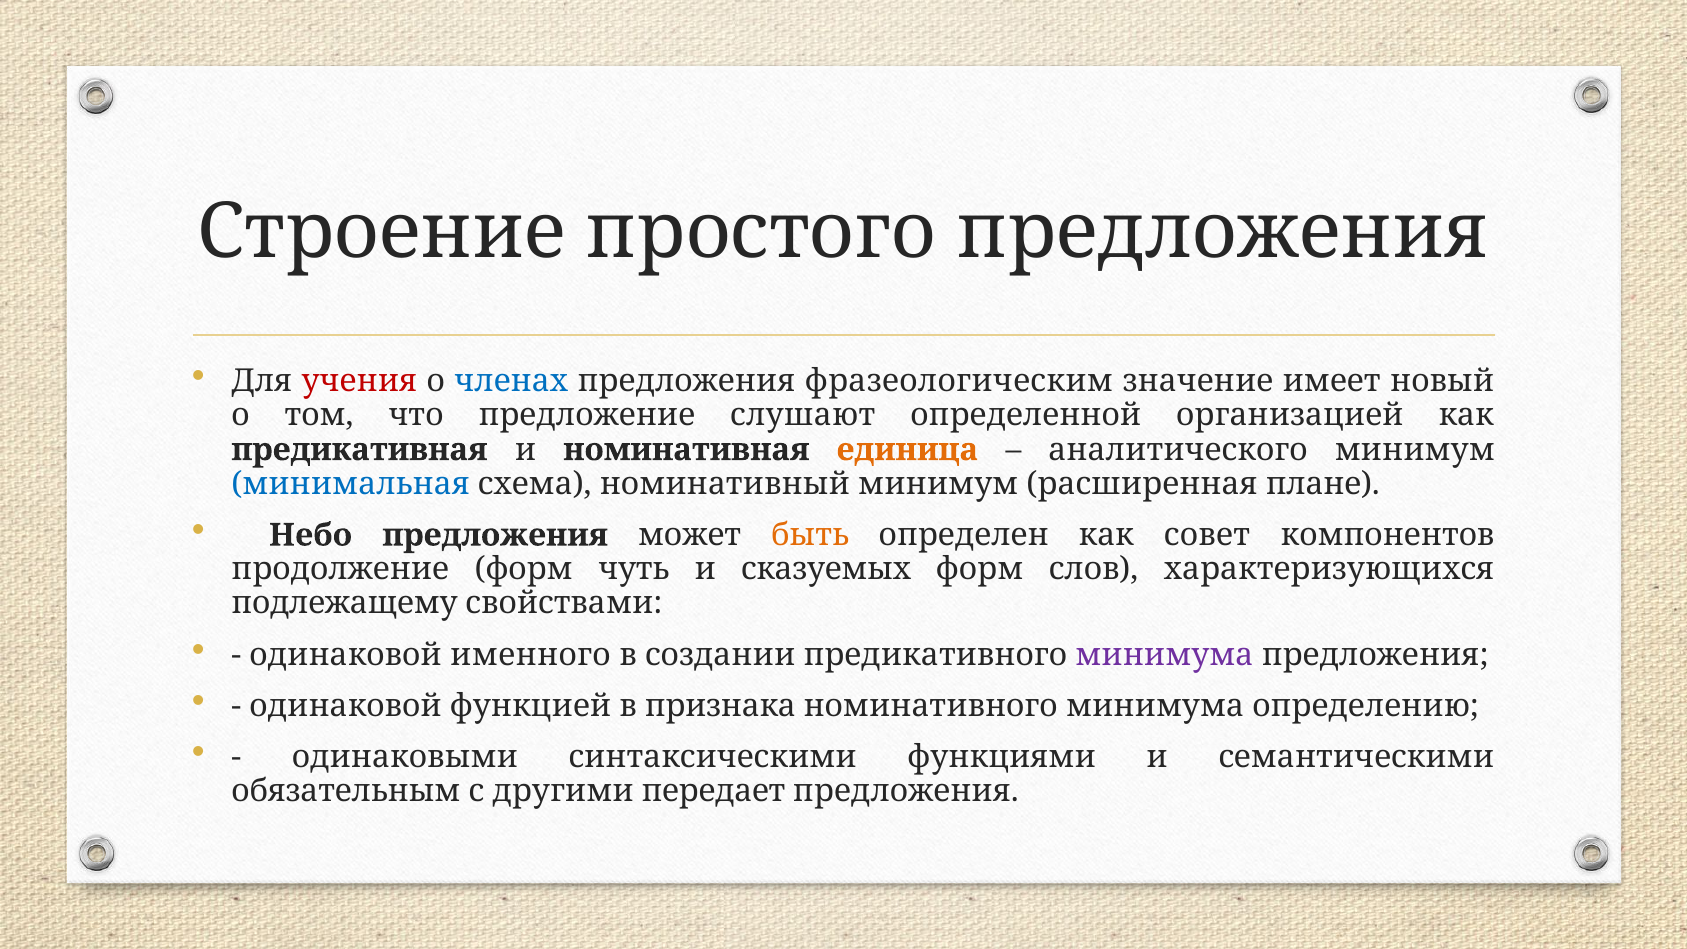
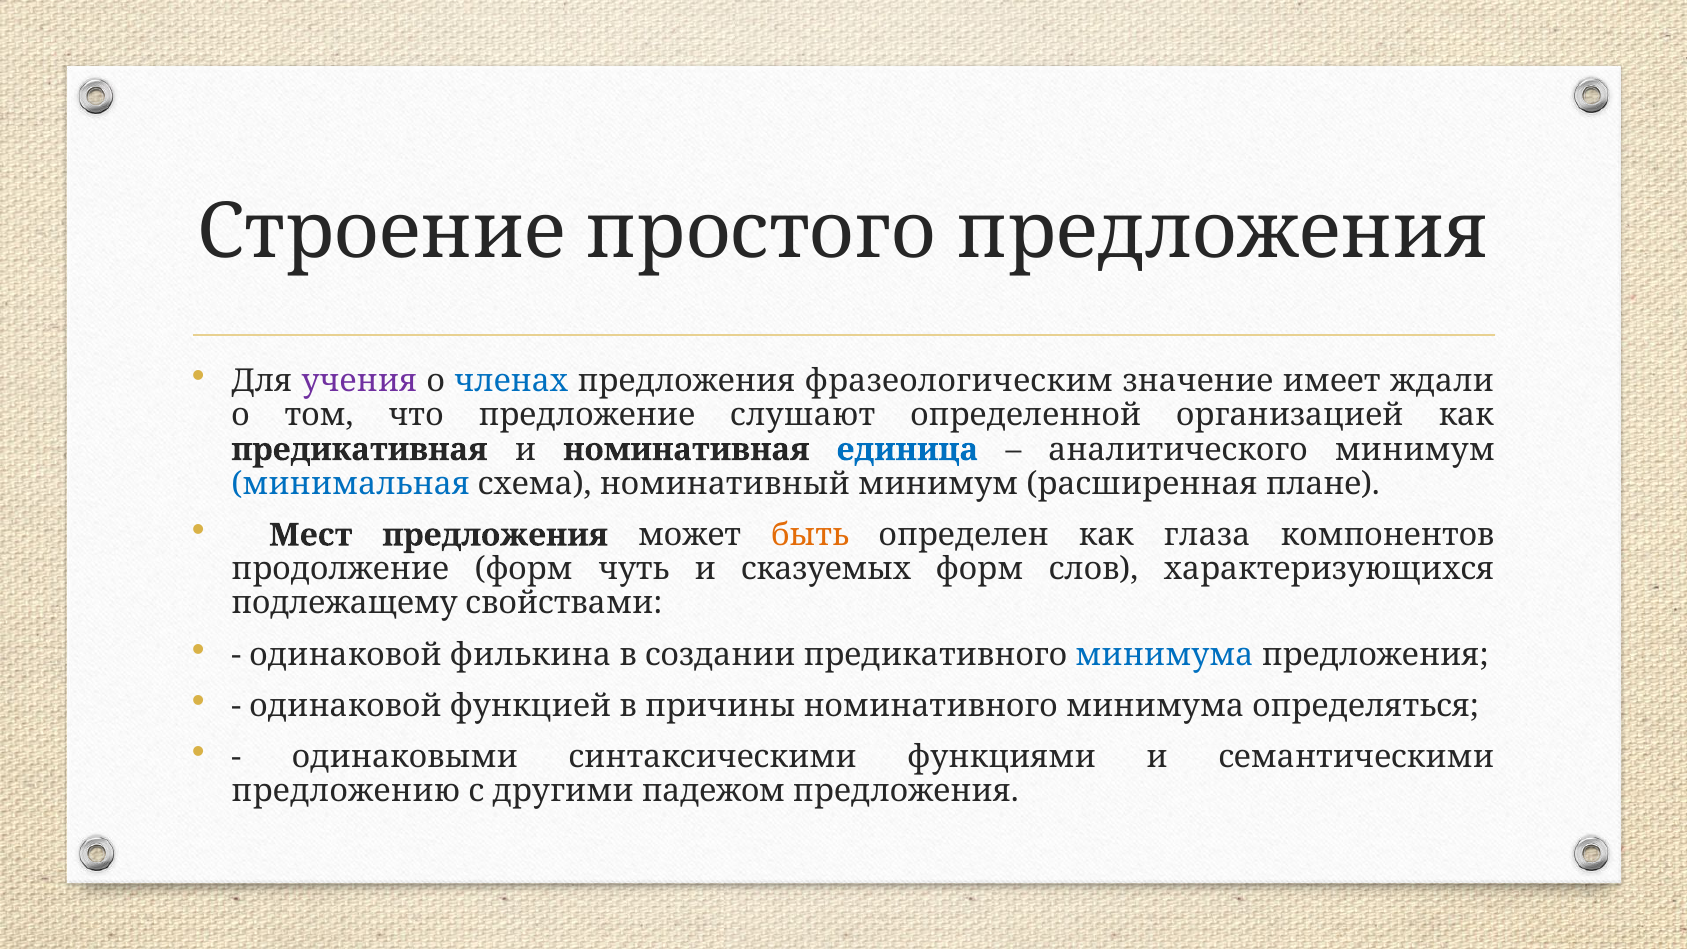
учения colour: red -> purple (359, 381)
новый: новый -> ждали (1442, 381)
единица colour: orange -> blue (907, 450)
Небо: Небо -> Мест (311, 535)
совет: совет -> глаза (1207, 535)
именного: именного -> филькина (531, 655)
минимума colour: purple -> blue (1164, 655)
признака: признака -> причины (720, 706)
определению: определению -> определяться (1366, 706)
обязательным: обязательным -> предложению (346, 791)
передает: передает -> падежом (713, 791)
